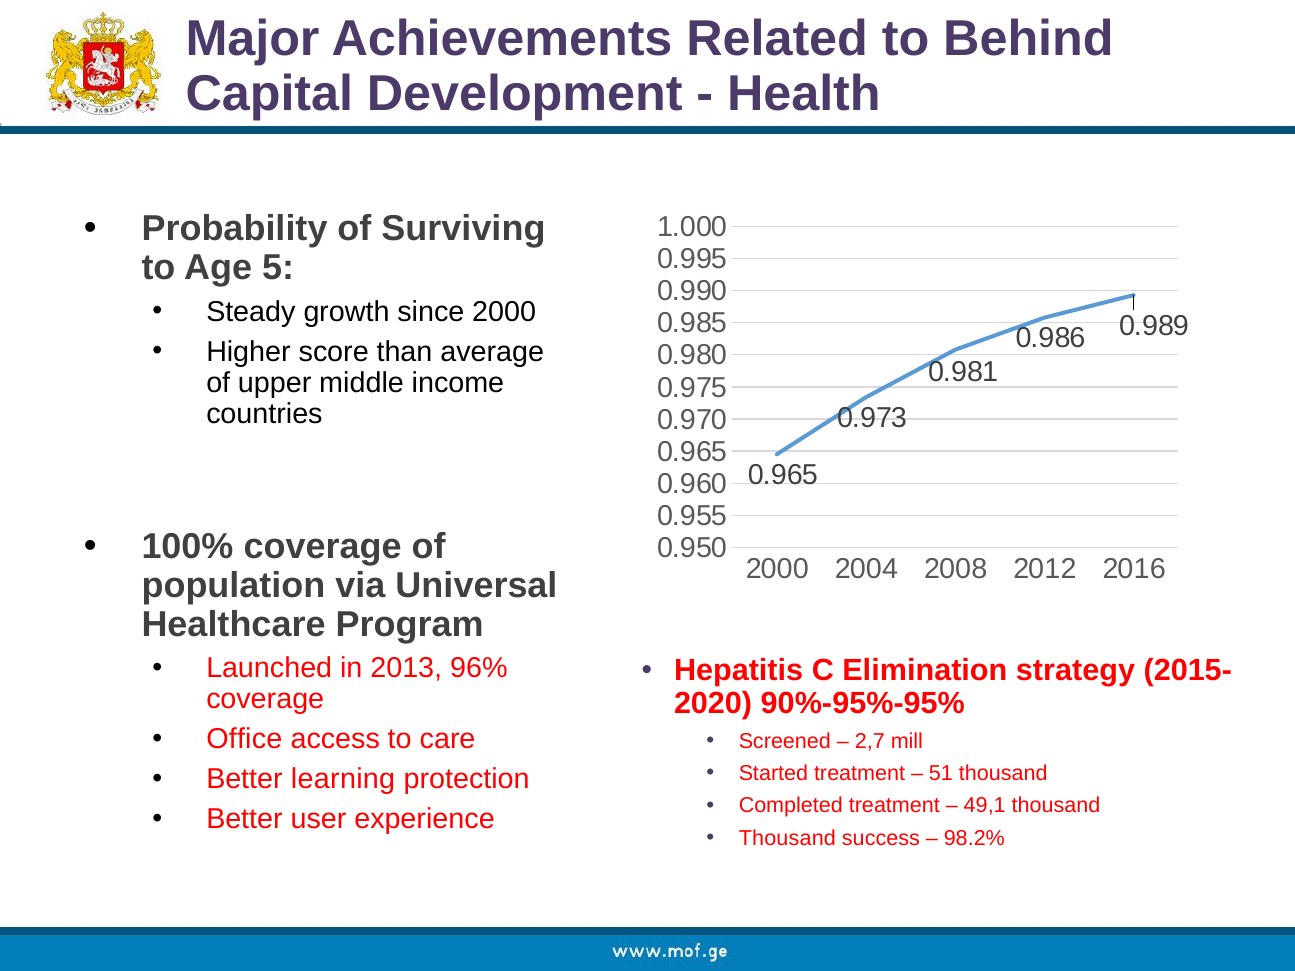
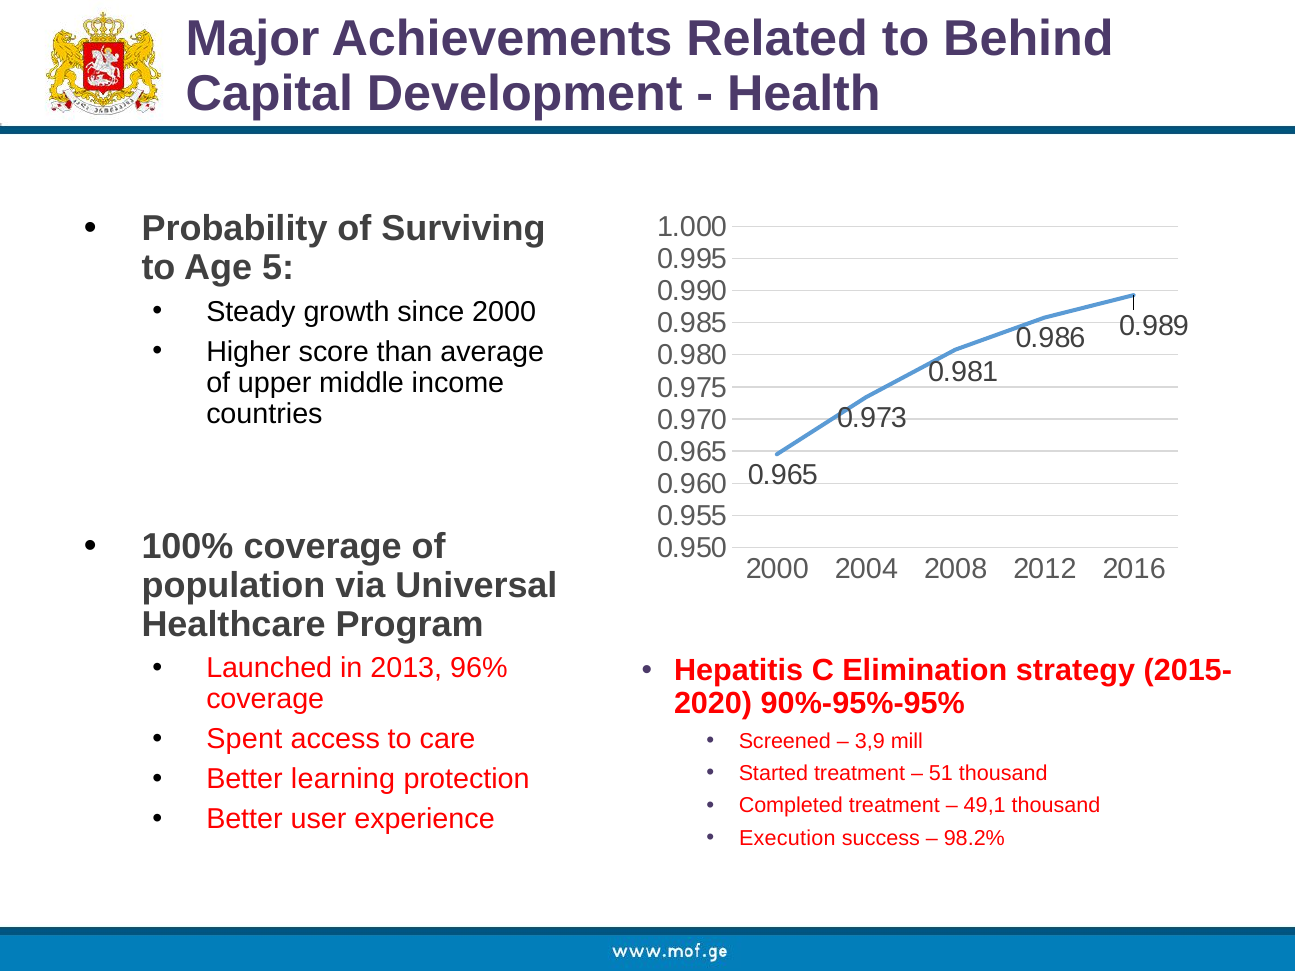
Office: Office -> Spent (244, 739)
2,7: 2,7 -> 3,9 (870, 741)
Thousand: Thousand -> Execution (787, 838)
